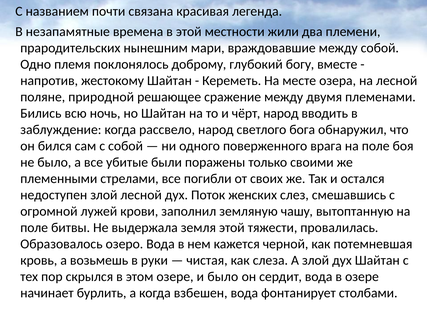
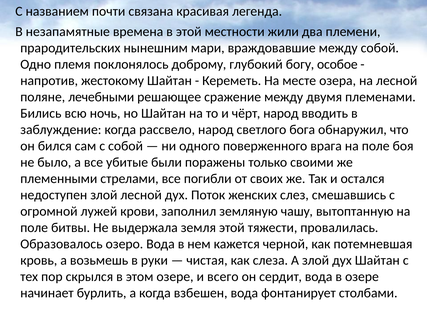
вместе: вместе -> особое (337, 64)
природной: природной -> лечебными (101, 97)
и было: было -> всего (223, 277)
